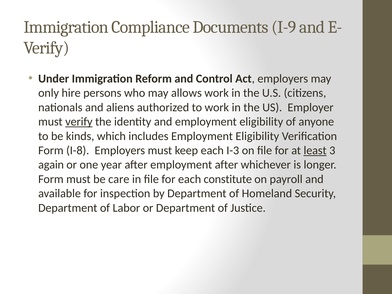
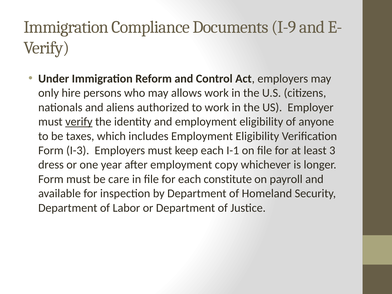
kinds: kinds -> taxes (80, 136)
I-8: I-8 -> I-3 (78, 150)
I-3: I-3 -> I-1 (233, 150)
least underline: present -> none (315, 150)
again: again -> dress (51, 165)
employment after: after -> copy (226, 165)
